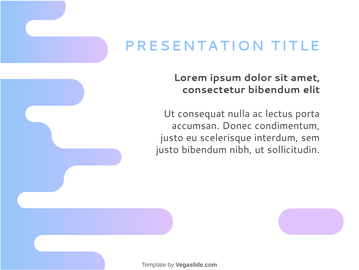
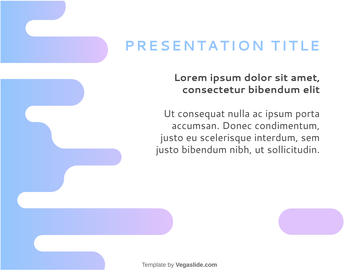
ac lectus: lectus -> ipsum (279, 114)
